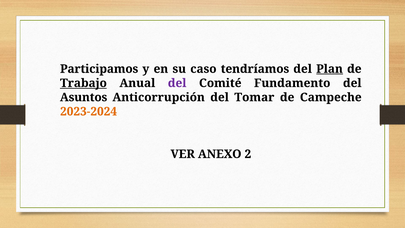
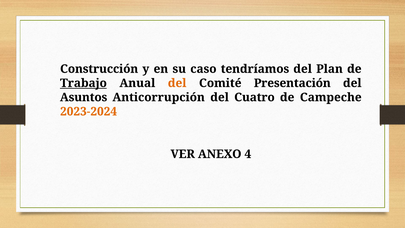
Participamos: Participamos -> Construcción (99, 69)
Plan underline: present -> none (330, 69)
del colour: purple -> orange (177, 83)
Fundamento: Fundamento -> Presentación (292, 83)
Tomar: Tomar -> Cuatro (254, 97)
2: 2 -> 4 (248, 154)
